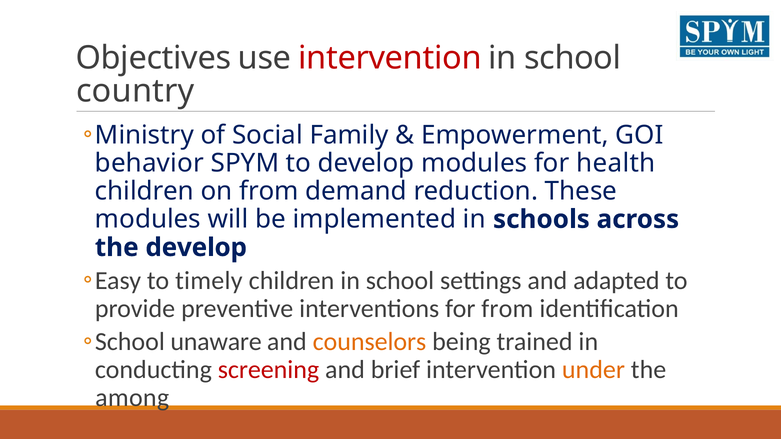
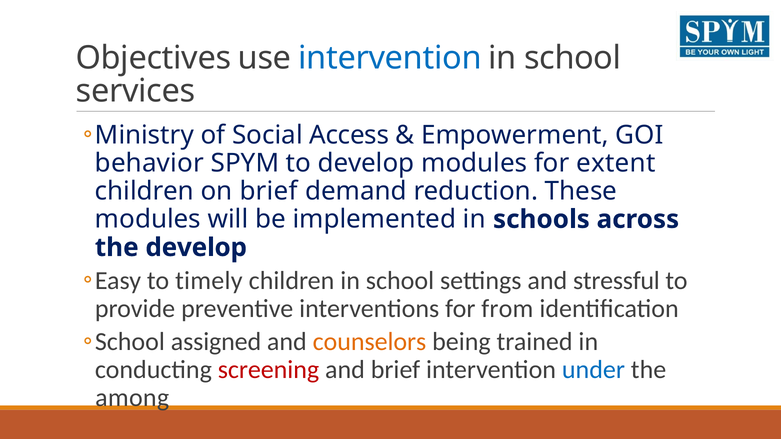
intervention colour: red -> blue (390, 58)
country: country -> services (136, 91)
Family: Family -> Access (349, 135)
health: health -> extent (616, 163)
on from: from -> brief (269, 191)
adapted: adapted -> stressful (616, 281)
unaware: unaware -> assigned (216, 342)
under colour: orange -> blue (593, 370)
